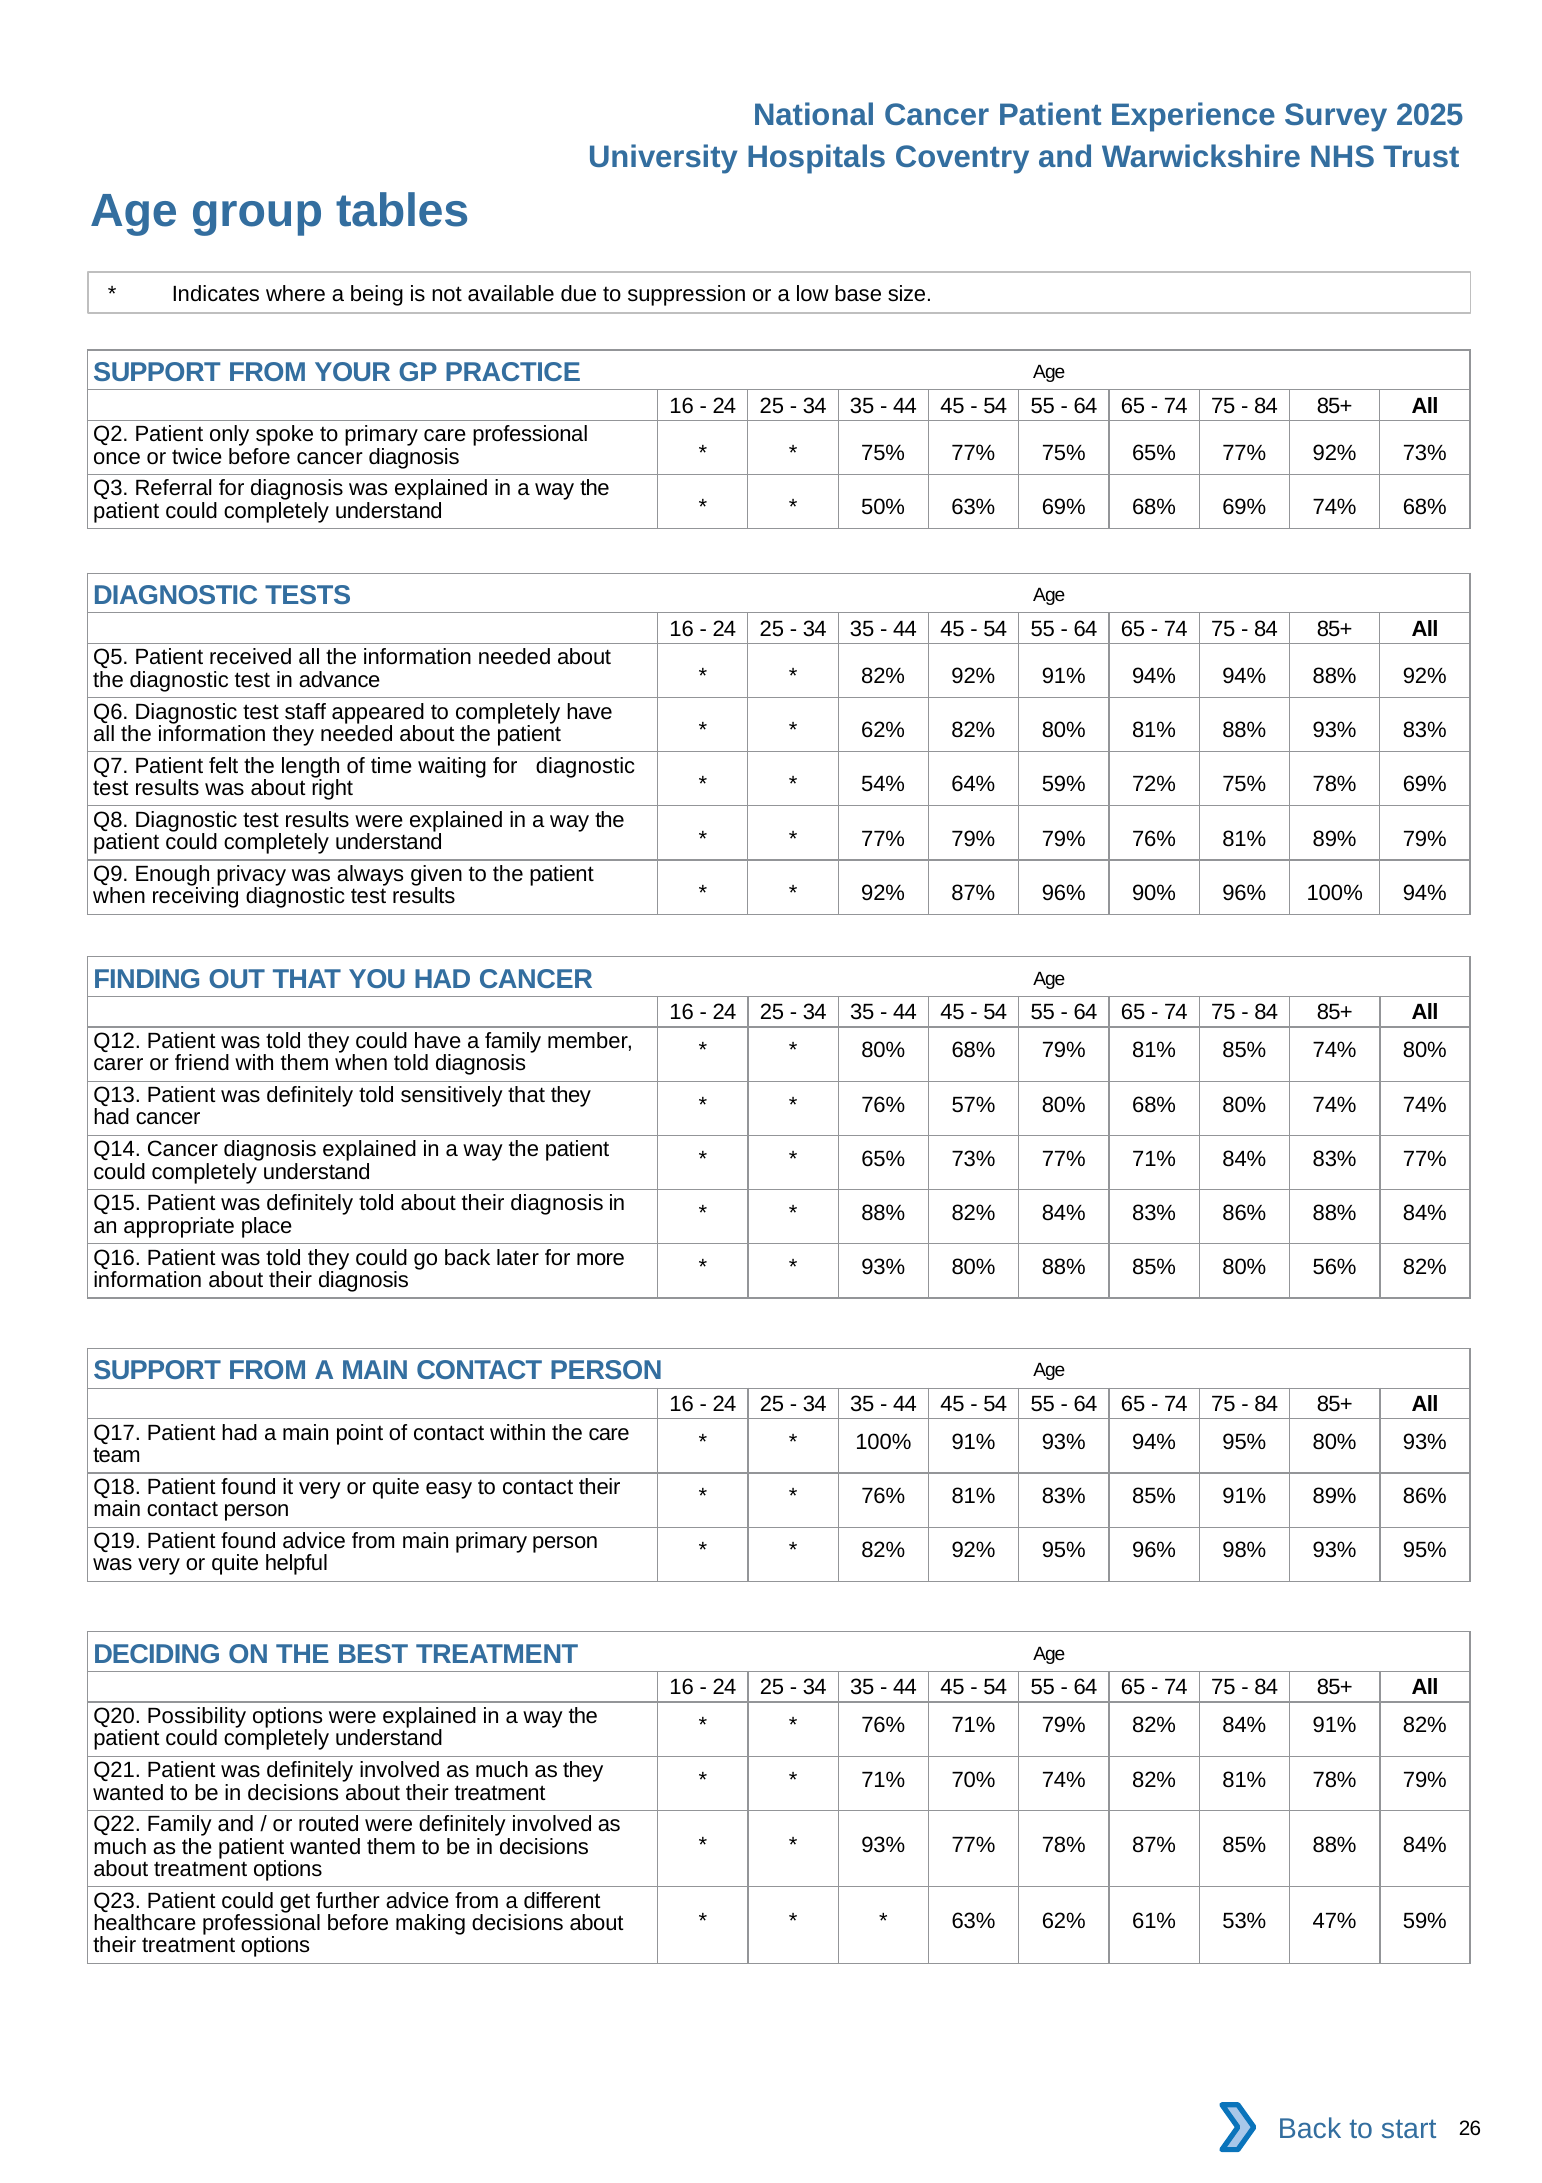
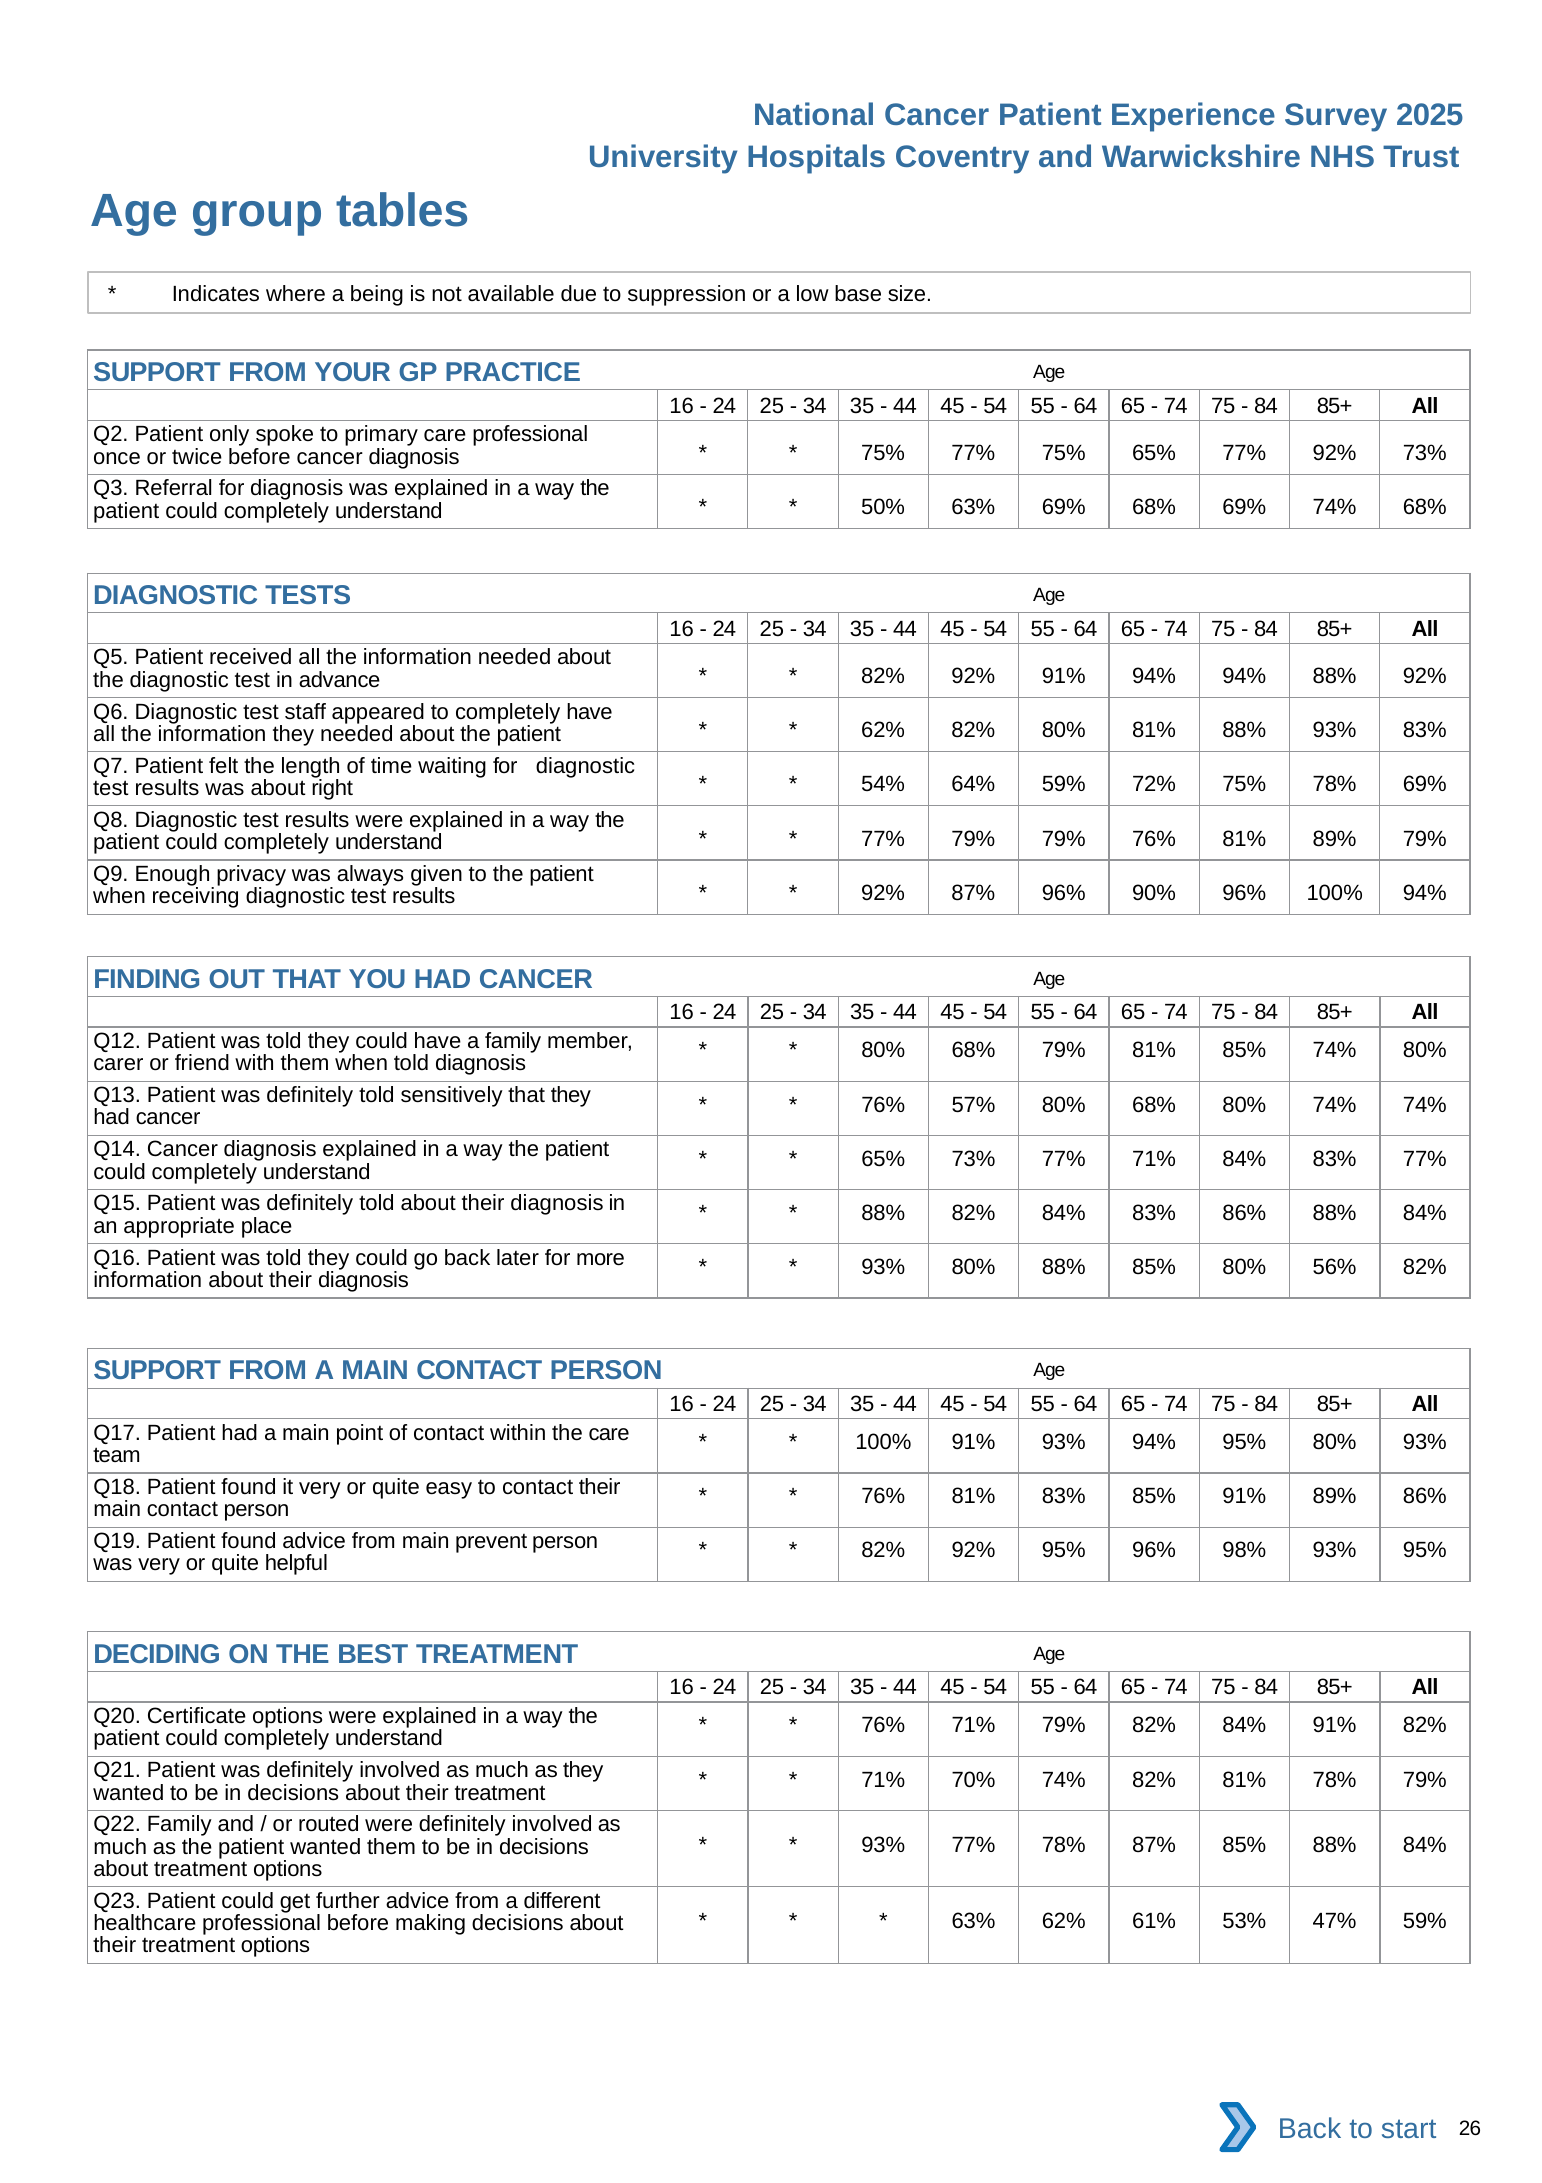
main primary: primary -> prevent (491, 1541)
Possibility: Possibility -> Certificate (197, 1716)
